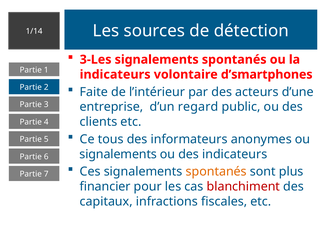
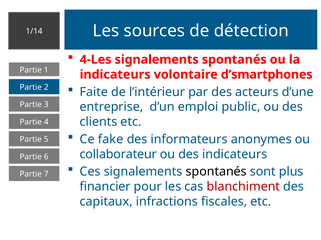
3-Les: 3-Les -> 4-Les (96, 60)
regard: regard -> emploi (198, 107)
tous: tous -> fake (111, 140)
signalements: signalements -> collaborateur (118, 155)
spontanés colour: orange -> black (216, 172)
